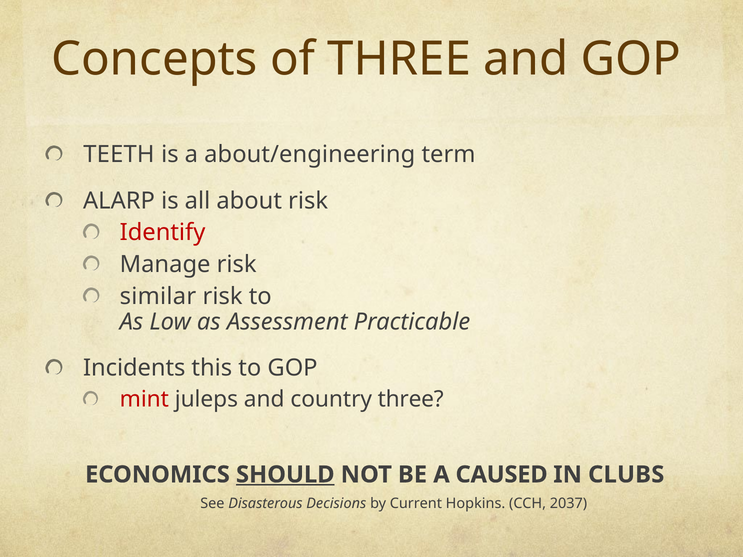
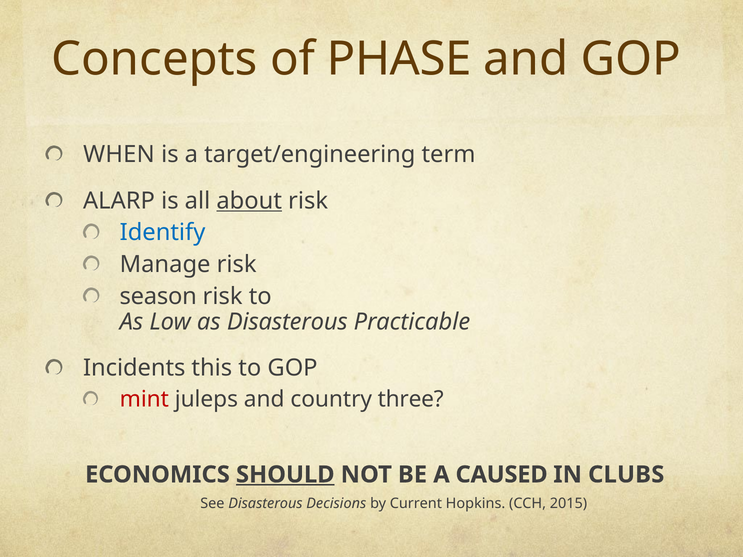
of THREE: THREE -> PHASE (399, 59)
TEETH: TEETH -> WHEN (119, 155)
about/engineering: about/engineering -> target/engineering (310, 155)
about underline: none -> present (249, 201)
Identify colour: red -> blue (163, 233)
similar: similar -> season (158, 296)
as Assessment: Assessment -> Disasterous (287, 322)
2037: 2037 -> 2015 (569, 504)
